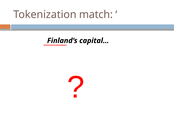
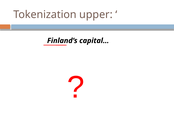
match: match -> upper (96, 15)
